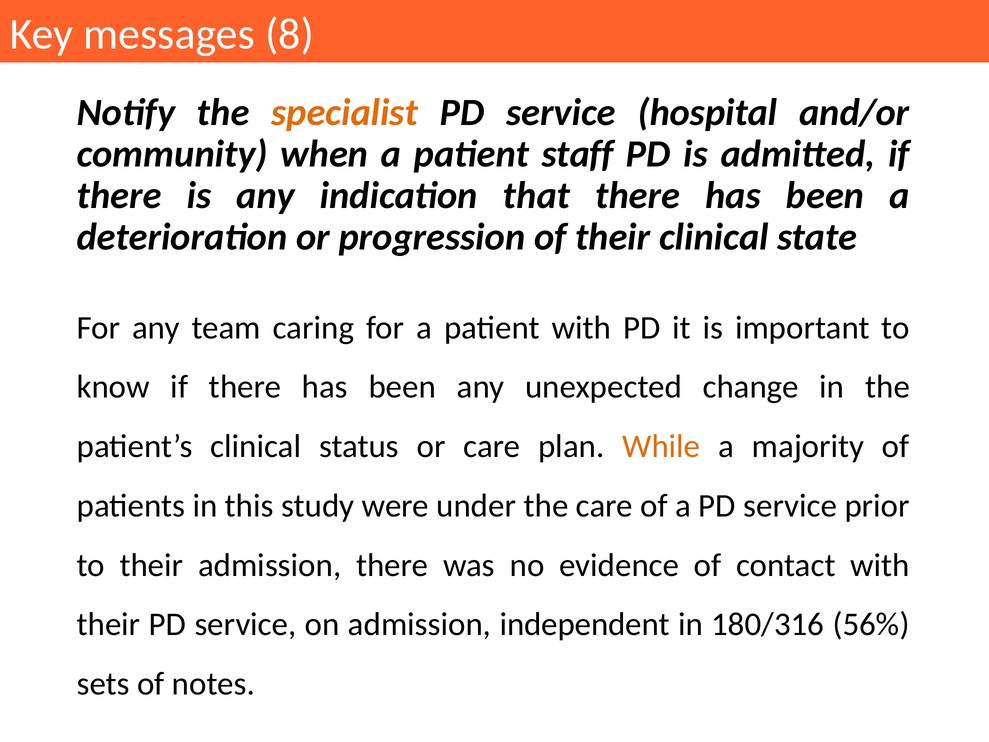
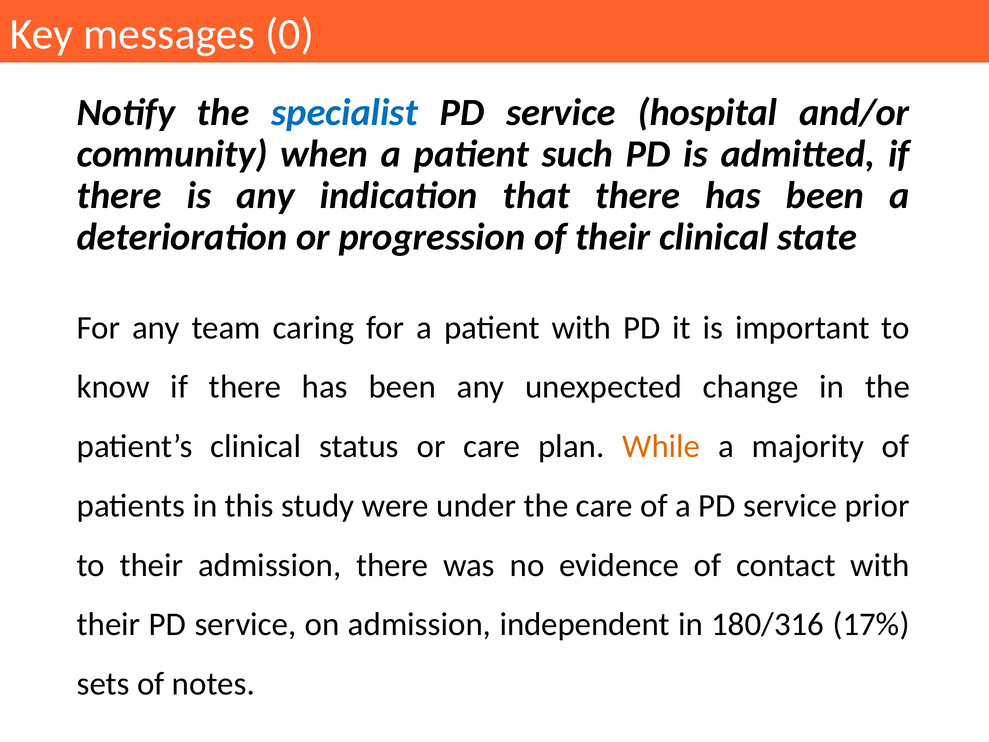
8: 8 -> 0 (289, 34)
specialist colour: orange -> blue (345, 112)
staff: staff -> such (577, 154)
56%: 56% -> 17% (871, 624)
